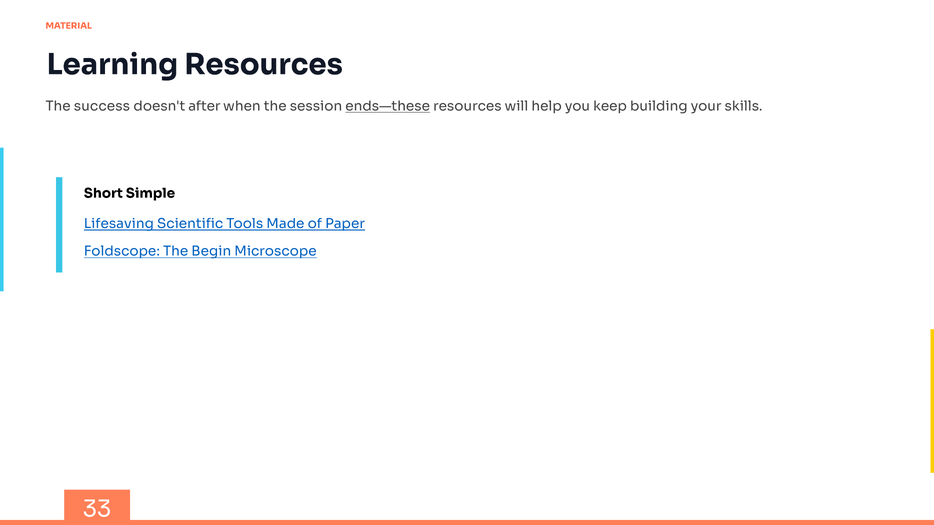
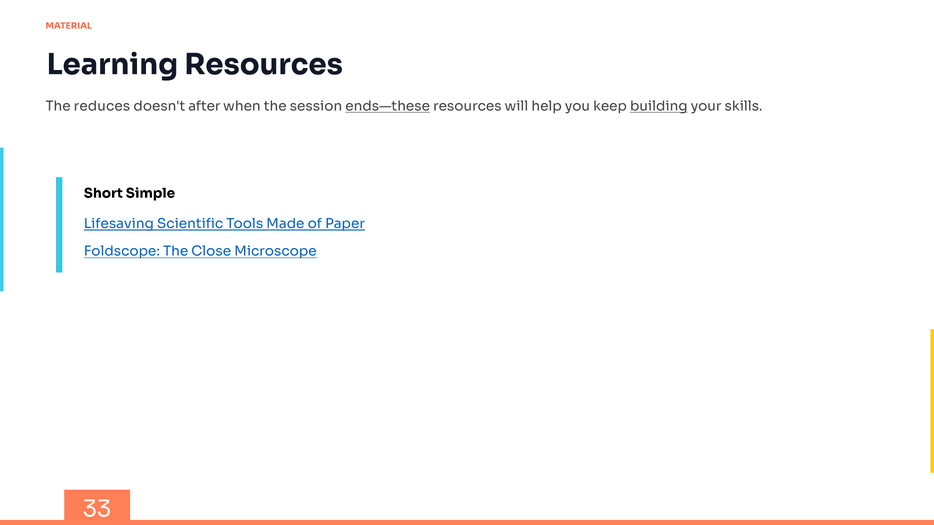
success: success -> reduces (102, 107)
building underline: none -> present (659, 107)
Begin: Begin -> Close (211, 252)
